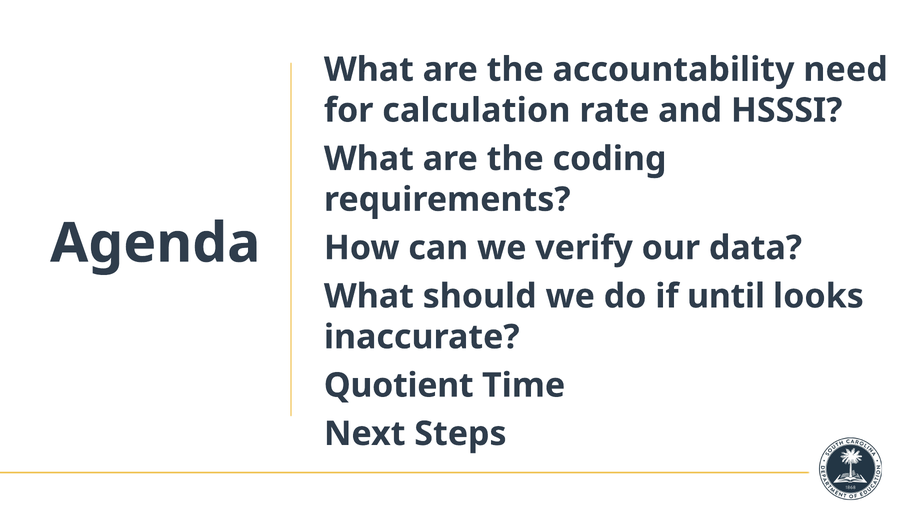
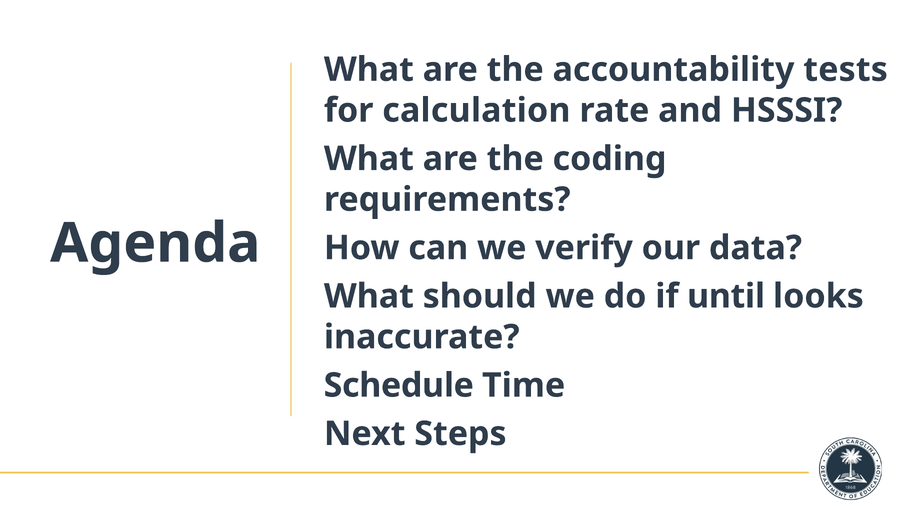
need: need -> tests (846, 70)
Quotient: Quotient -> Schedule (399, 385)
